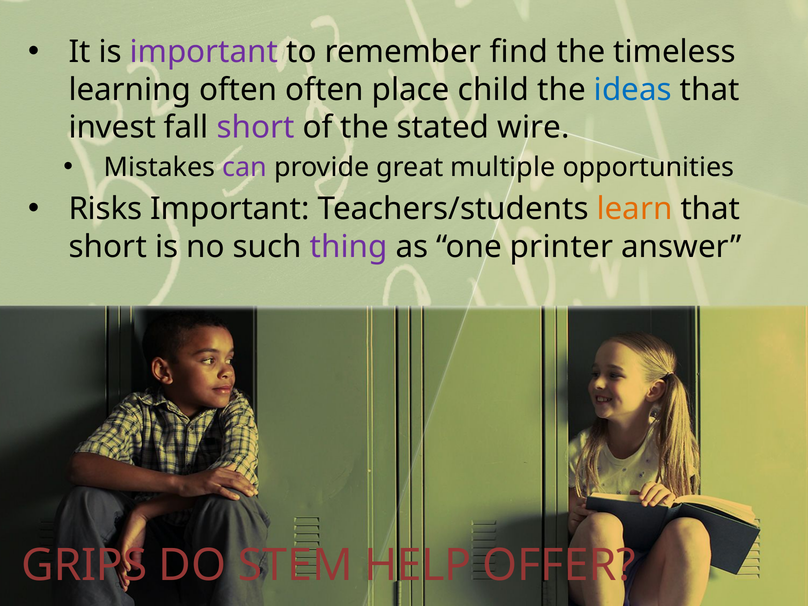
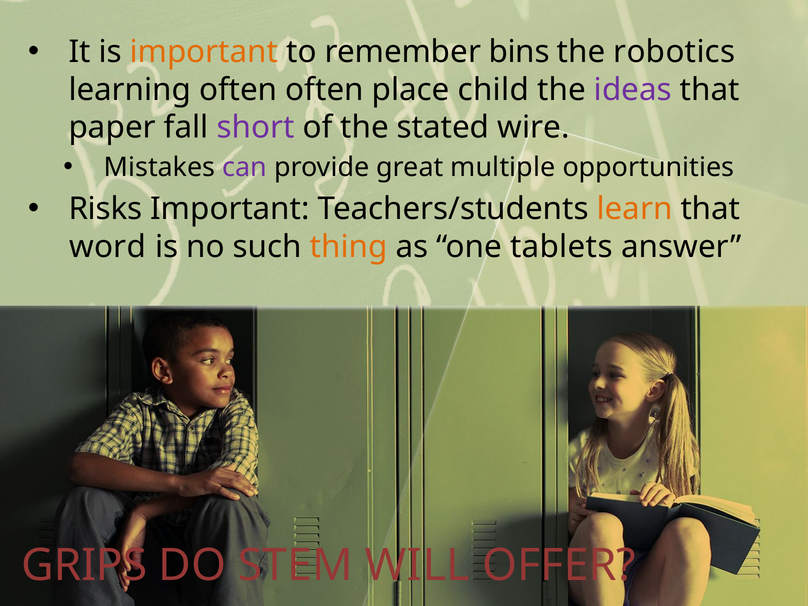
important colour: purple -> orange (204, 52)
find: find -> bins (519, 52)
timeless: timeless -> robotics (674, 52)
ideas colour: blue -> purple (633, 90)
invest: invest -> paper (112, 127)
short: short -> word (108, 247)
thing colour: purple -> orange (349, 247)
printer: printer -> tablets (561, 247)
HELP: HELP -> WILL (417, 565)
